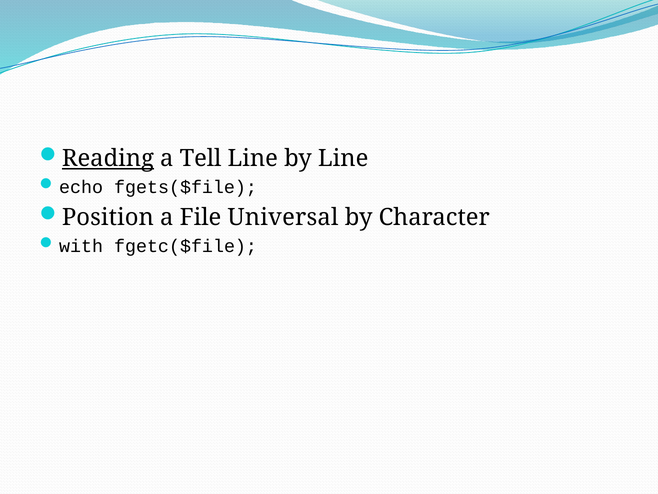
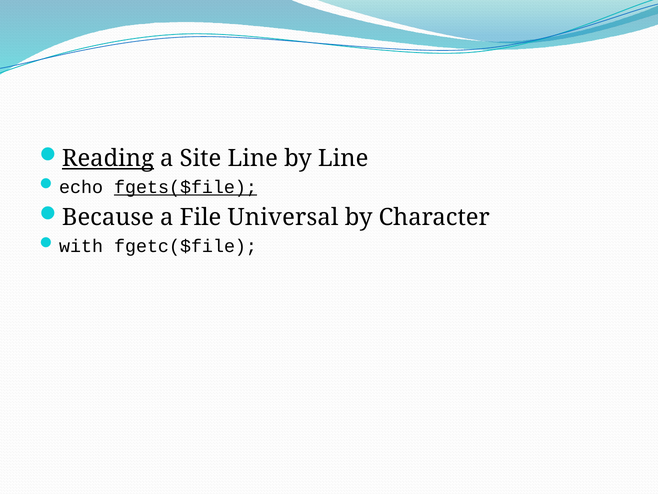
Tell: Tell -> Site (201, 158)
fgets($file underline: none -> present (186, 187)
Position: Position -> Because (108, 217)
